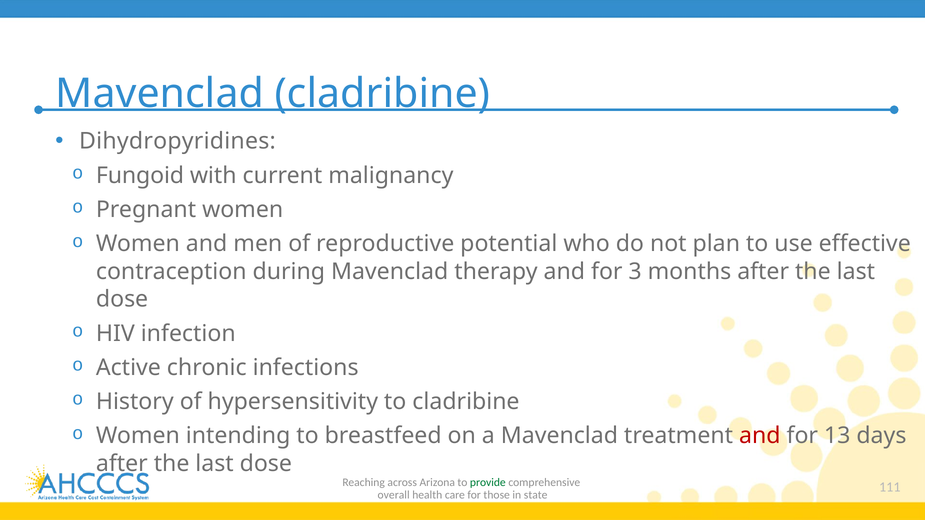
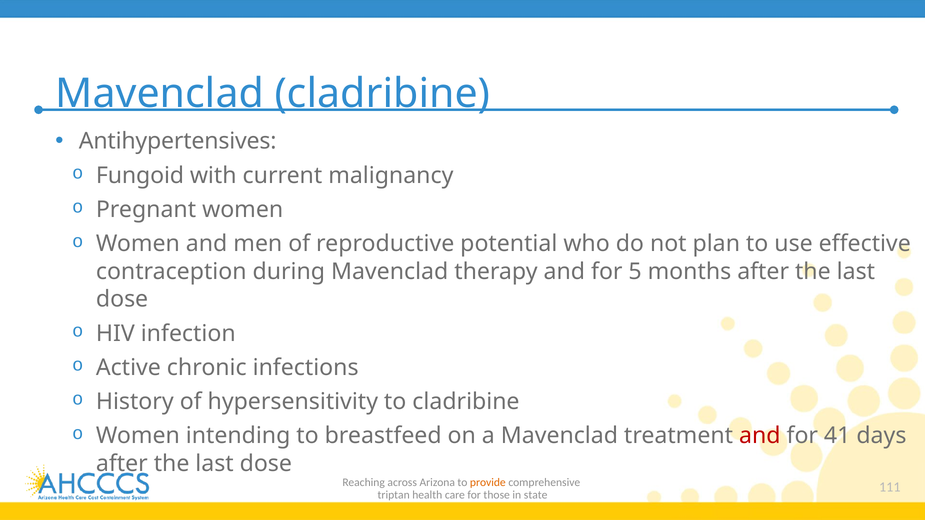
Dihydropyridines: Dihydropyridines -> Antihypertensives (178, 141)
3: 3 -> 5 (635, 272)
13: 13 -> 41 (837, 436)
provide colour: green -> orange (488, 483)
overall: overall -> triptan (394, 495)
